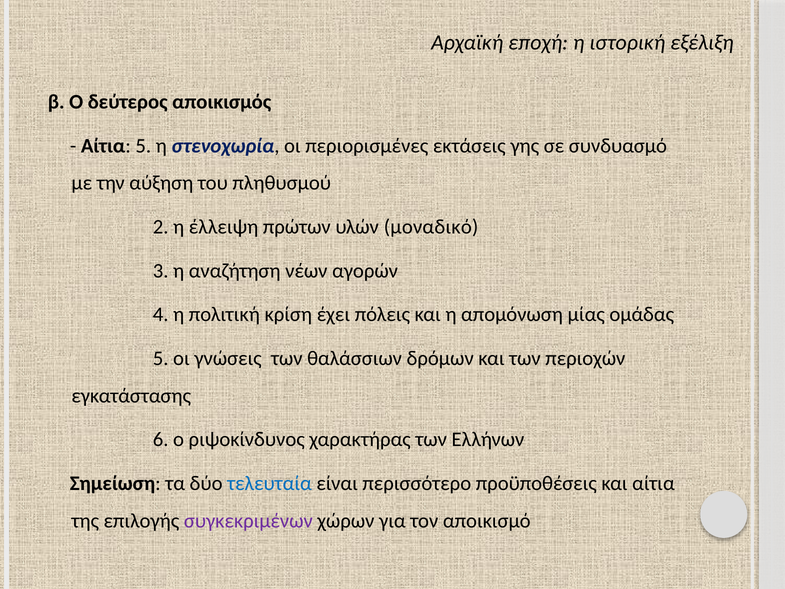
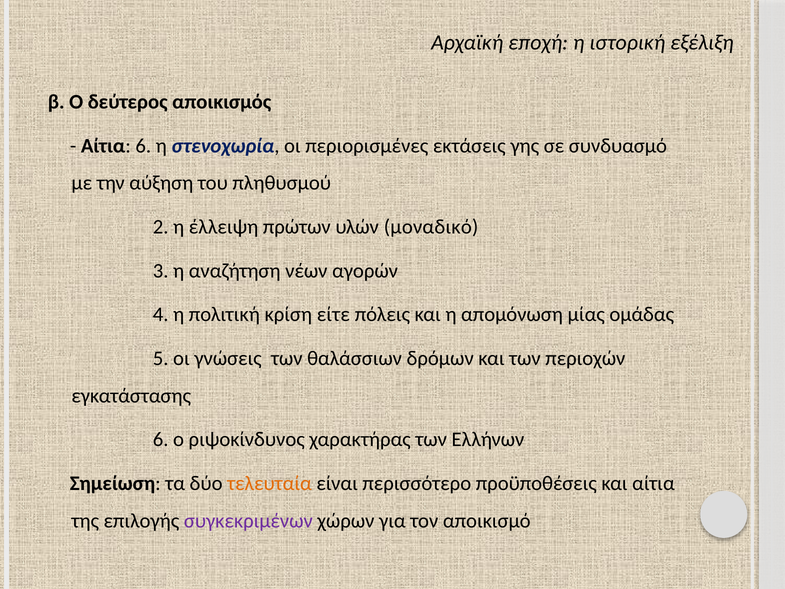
Αίτια 5: 5 -> 6 (143, 146)
έχει: έχει -> είτε (333, 314)
τελευταία colour: blue -> orange (270, 483)
